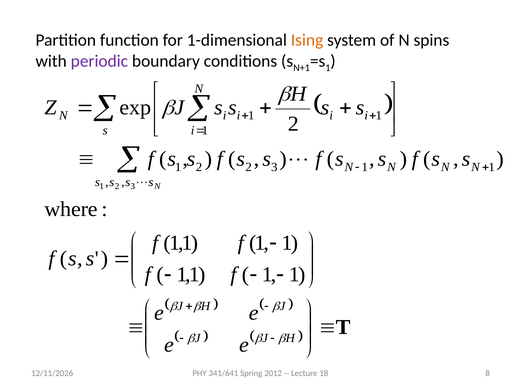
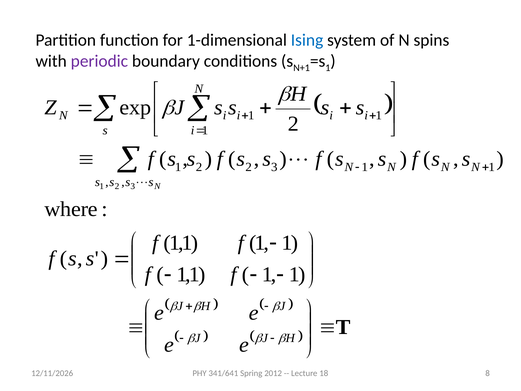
Ising colour: orange -> blue (307, 40)
